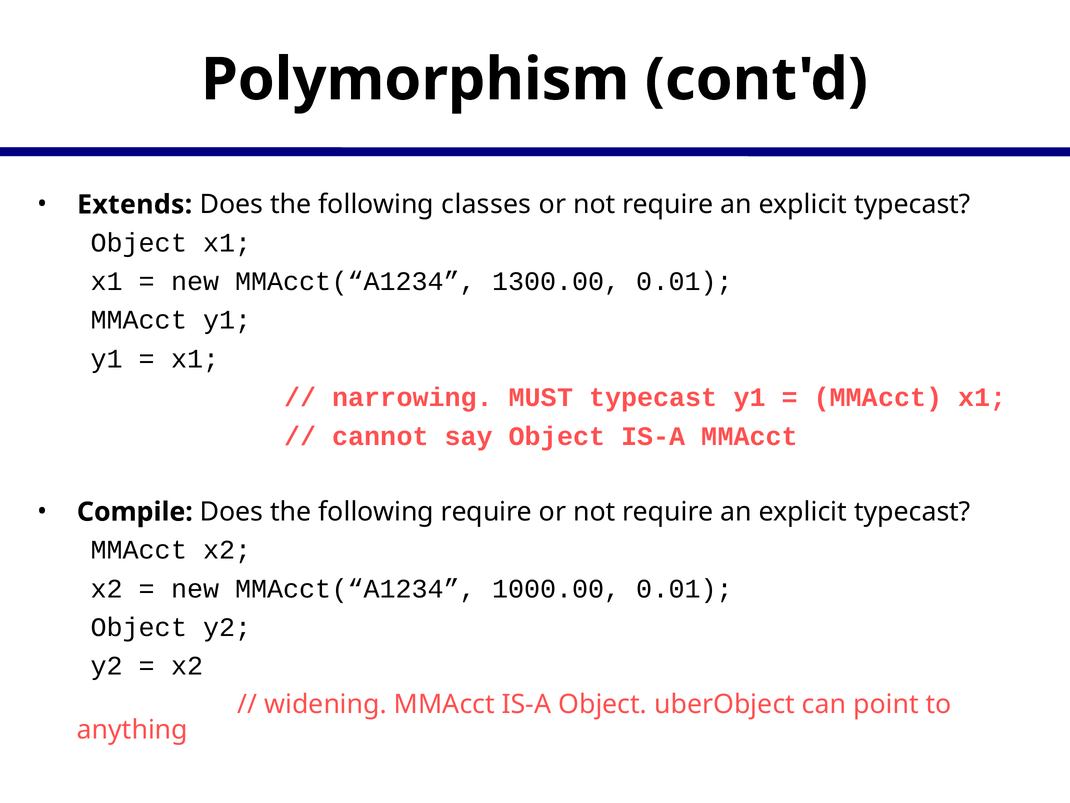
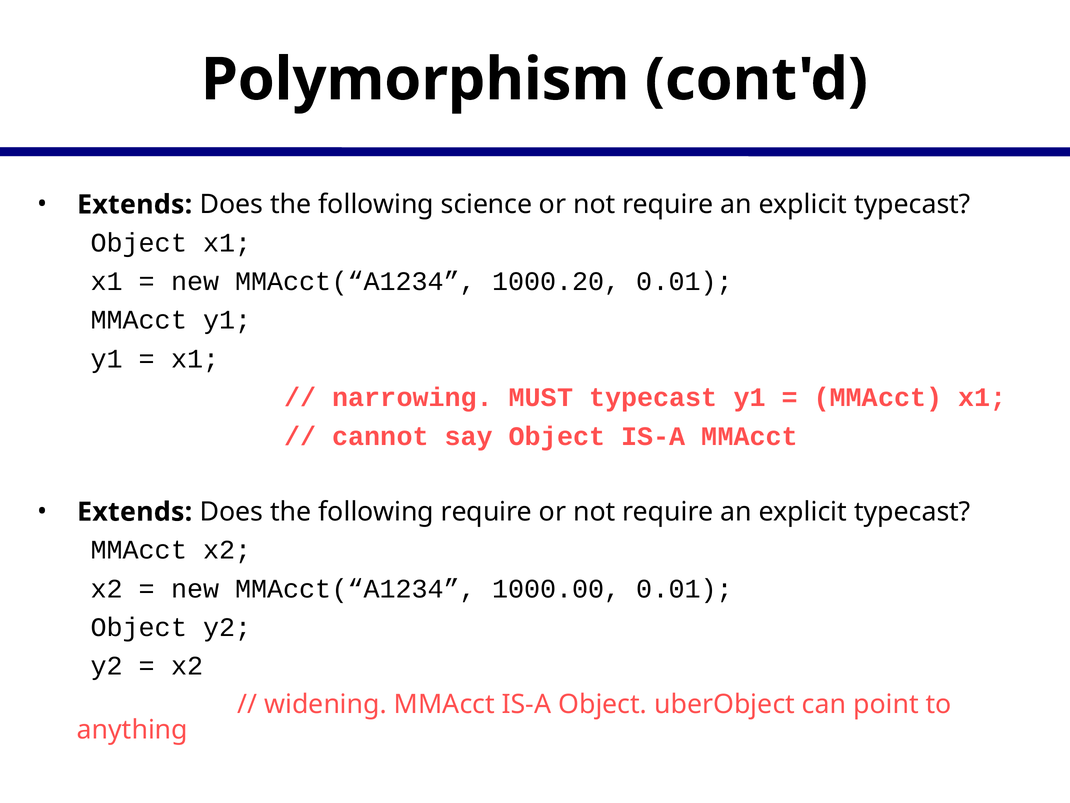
classes: classes -> science (487, 204)
1300.00: 1300.00 -> 1000.20 (556, 281)
Compile: Compile -> Extends (135, 512)
